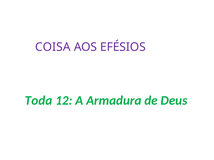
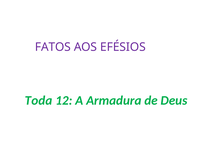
COISA: COISA -> FATOS (53, 47)
